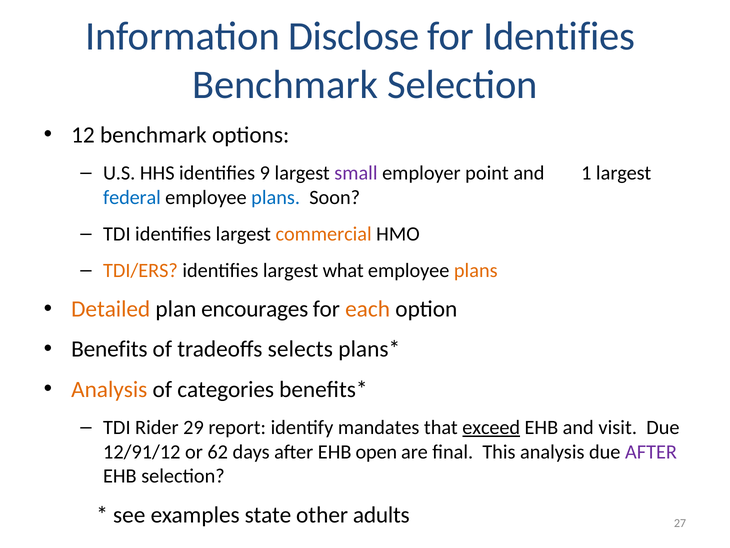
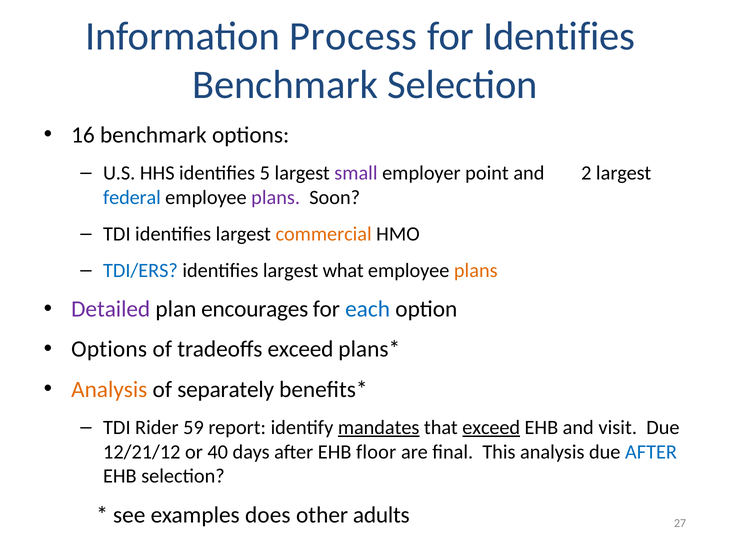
Disclose: Disclose -> Process (353, 36)
12: 12 -> 16 (83, 135)
9: 9 -> 5 (265, 173)
1: 1 -> 2 (586, 173)
plans colour: blue -> purple (276, 197)
TDI/ERS colour: orange -> blue (140, 270)
Detailed colour: orange -> purple (111, 309)
each colour: orange -> blue (368, 309)
Benefits: Benefits -> Options (109, 349)
tradeoffs selects: selects -> exceed (300, 349)
categories: categories -> separately (226, 389)
29: 29 -> 59 (194, 427)
mandates underline: none -> present (379, 427)
12/91/12: 12/91/12 -> 12/21/12 (142, 452)
62: 62 -> 40 (218, 452)
open: open -> floor (376, 452)
AFTER colour: purple -> blue (651, 452)
state: state -> does (268, 514)
